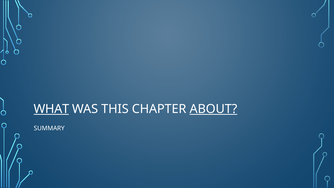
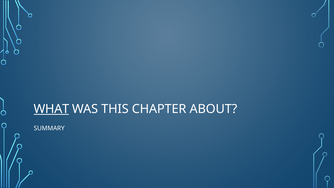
ABOUT underline: present -> none (213, 109)
